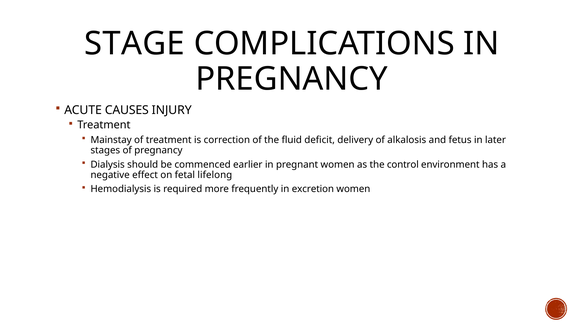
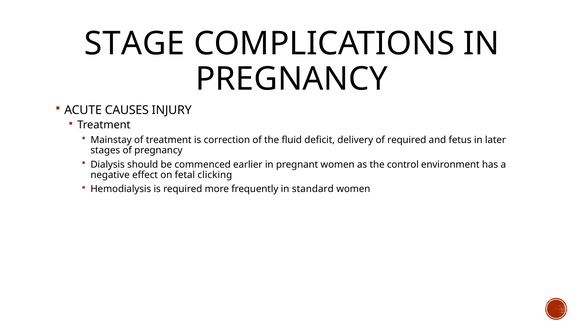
of alkalosis: alkalosis -> required (407, 140)
lifelong: lifelong -> clicking (215, 175)
excretion: excretion -> standard (313, 189)
